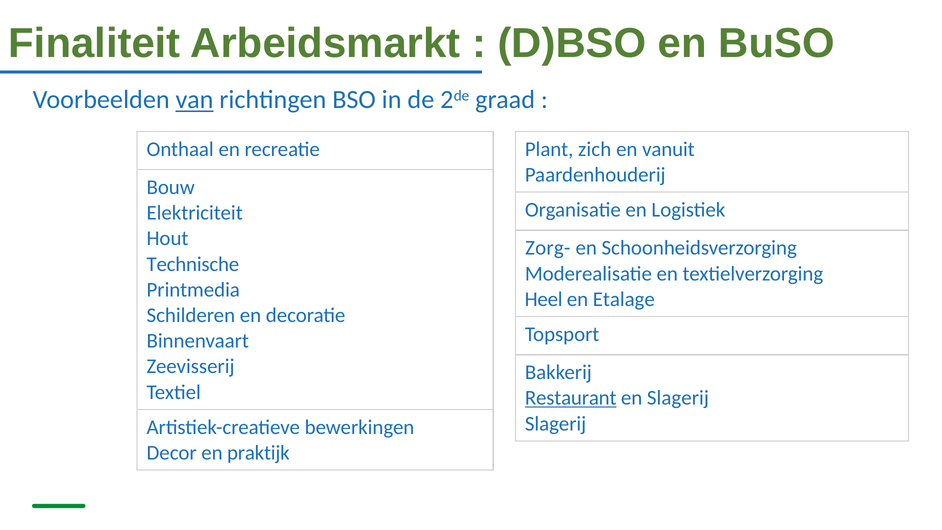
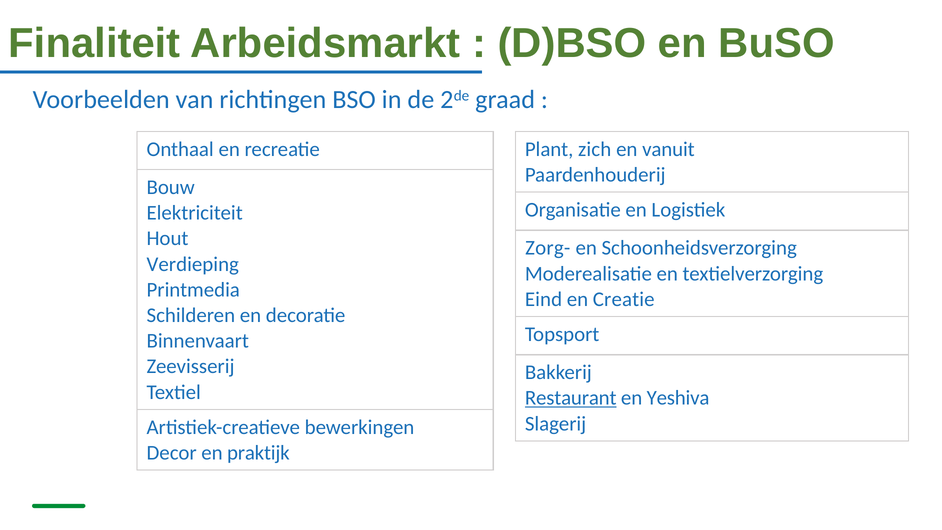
van underline: present -> none (194, 100)
Technische: Technische -> Verdieping (193, 264)
Heel: Heel -> Eind (544, 299)
Etalage: Etalage -> Creatie (624, 299)
en Slagerij: Slagerij -> Yeshiva (678, 398)
